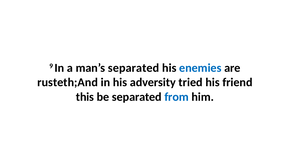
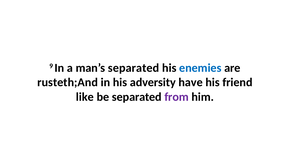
tried: tried -> have (191, 82)
this: this -> like (85, 97)
from colour: blue -> purple (177, 97)
